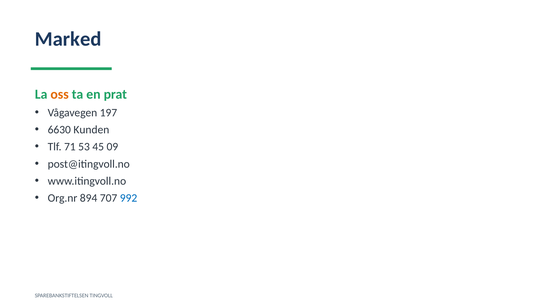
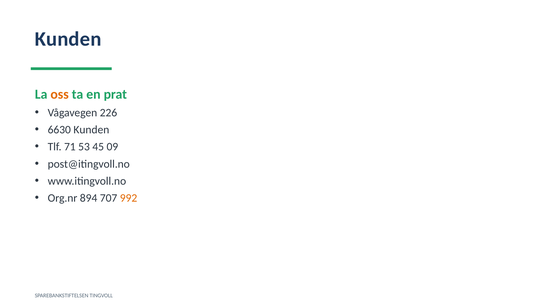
Marked: Marked -> Kunden (68, 39)
197: 197 -> 226 (108, 113)
992 colour: blue -> orange (129, 198)
